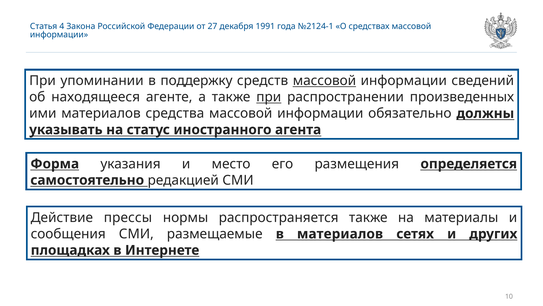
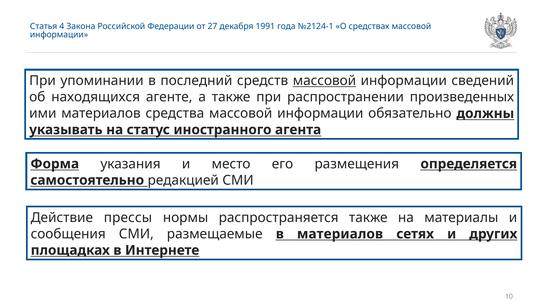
поддержку: поддержку -> последний (196, 81)
находящееся: находящееся -> находящихся (96, 97)
при underline: present -> none (269, 97)
